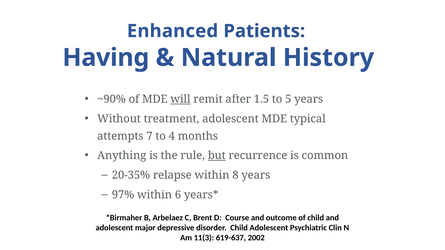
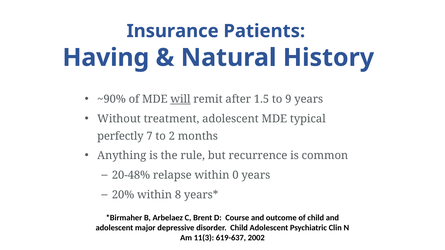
Enhanced: Enhanced -> Insurance (173, 31)
5: 5 -> 9 (288, 99)
attempts: attempts -> perfectly (120, 136)
4: 4 -> 2 (172, 136)
but underline: present -> none (217, 156)
20-35%: 20-35% -> 20-48% (131, 175)
8: 8 -> 0 (235, 175)
97%: 97% -> 20% (123, 195)
6: 6 -> 8 (178, 195)
